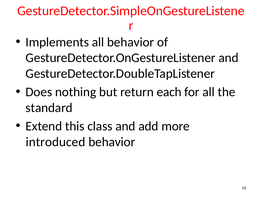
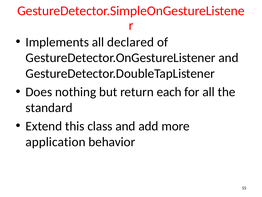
all behavior: behavior -> declared (131, 42)
introduced: introduced -> application (56, 142)
